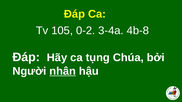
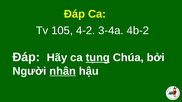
0-2: 0-2 -> 4-2 (86, 31)
4b-8: 4b-8 -> 4b-2 (138, 31)
tụng underline: none -> present (98, 58)
